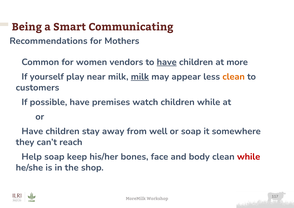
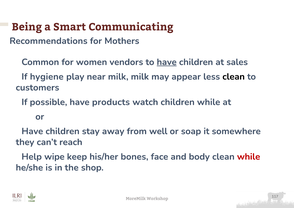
more: more -> sales (237, 62)
yourself: yourself -> hygiene (47, 77)
milk underline: present -> none (140, 77)
clean colour: orange -> black (234, 77)
premises: premises -> products (111, 102)
soap: soap -> wipe (54, 157)
